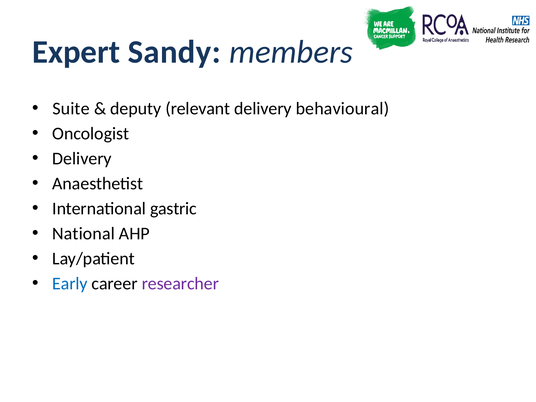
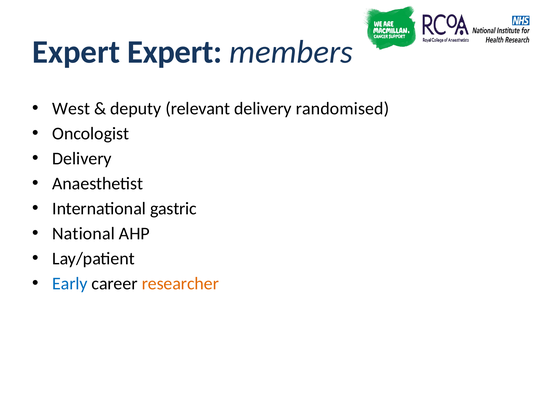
Expert Sandy: Sandy -> Expert (175, 52)
Suite: Suite -> West (71, 108)
behavioural: behavioural -> randomised (342, 108)
researcher colour: purple -> orange (180, 283)
